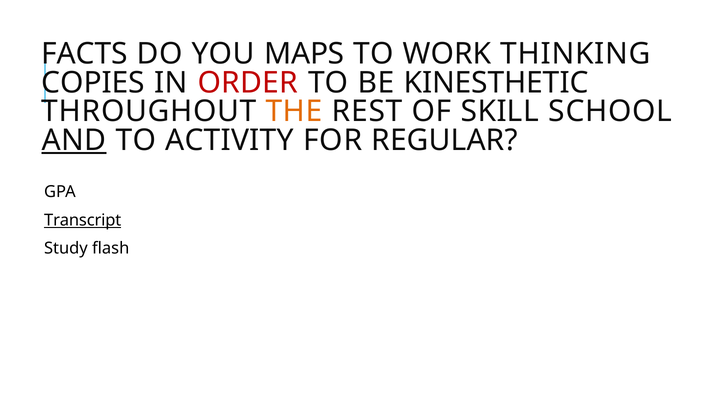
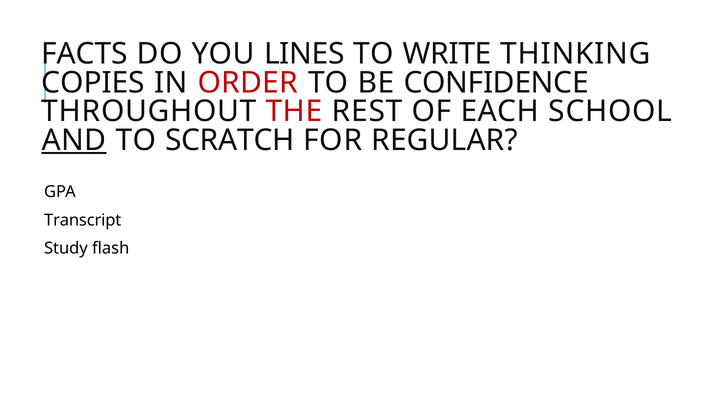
MAPS: MAPS -> LINES (304, 54)
WORK: WORK -> WRITE (447, 54)
KINESTHETIC: KINESTHETIC -> CONFIDENCE (496, 83)
THE colour: orange -> red (294, 111)
SKILL: SKILL -> EACH (500, 111)
ACTIVITY: ACTIVITY -> SCRATCH (230, 140)
Transcript underline: present -> none (83, 220)
